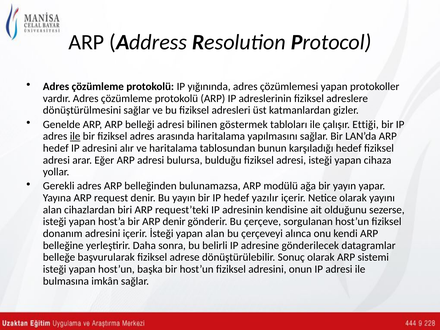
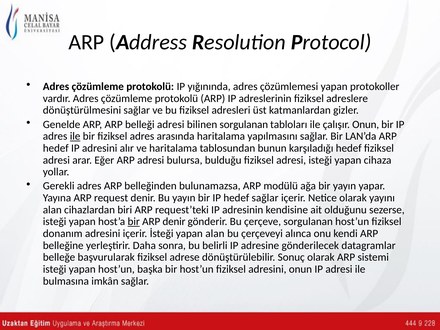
bilinen göstermek: göstermek -> sorgulanan (244, 124)
çalışır Ettiği: Ettiği -> Onun (366, 124)
hedef yazılır: yazılır -> sağlar (265, 198)
bir underline: none -> present (134, 222)
